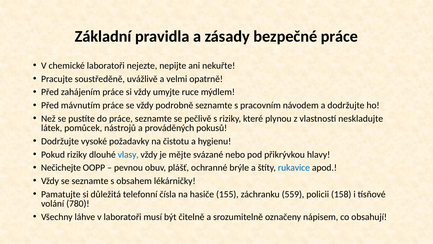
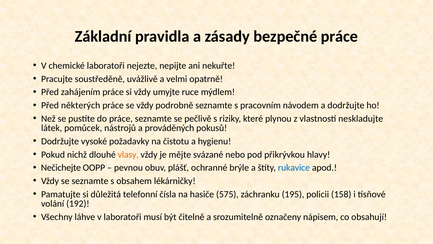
mávnutím: mávnutím -> některých (81, 105)
Pokud riziky: riziky -> nichž (77, 154)
vlasy colour: blue -> orange (128, 154)
155: 155 -> 575 (227, 194)
559: 559 -> 195 (293, 194)
780: 780 -> 192 (78, 203)
